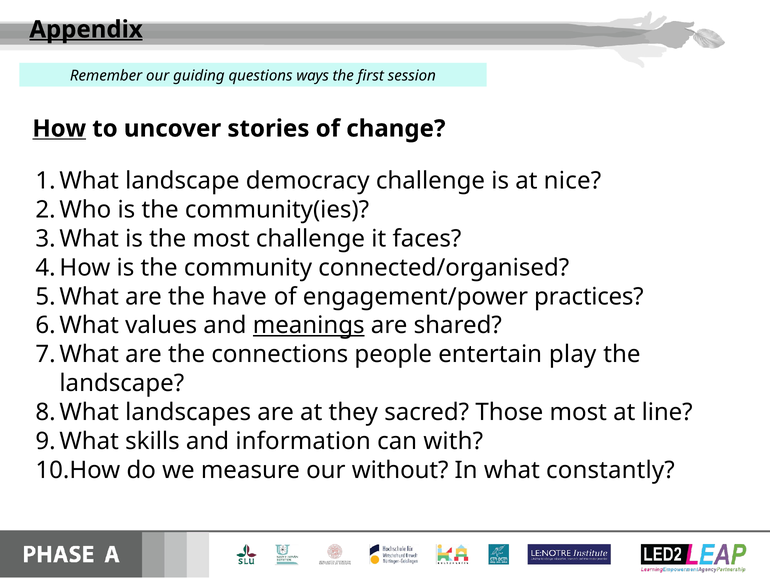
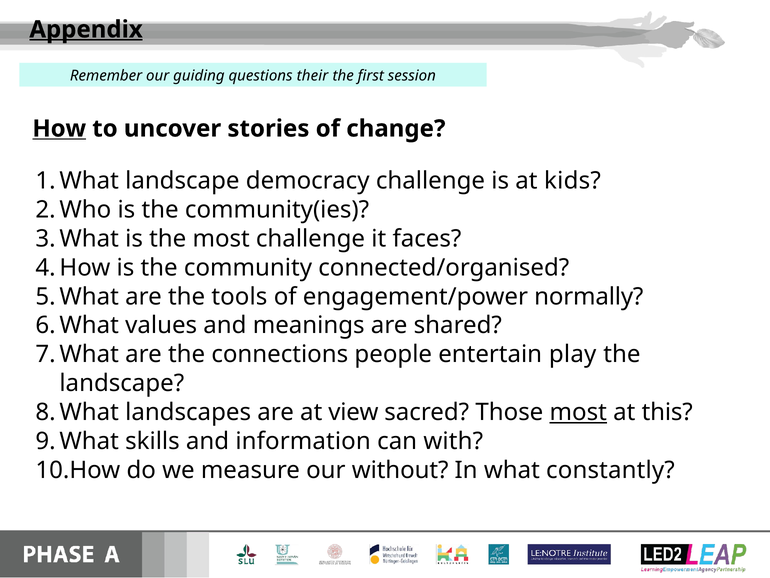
ways: ways -> their (313, 76)
nice: nice -> kids (572, 181)
have: have -> tools (239, 296)
practices: practices -> normally (589, 296)
meanings underline: present -> none (309, 325)
they: they -> view (353, 412)
most underline: none -> present (578, 412)
line: line -> this (667, 412)
